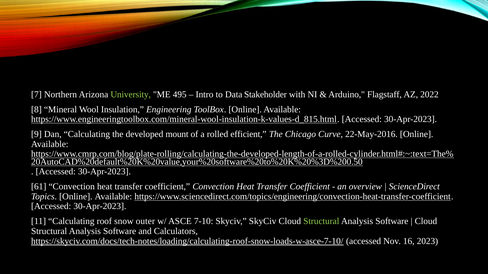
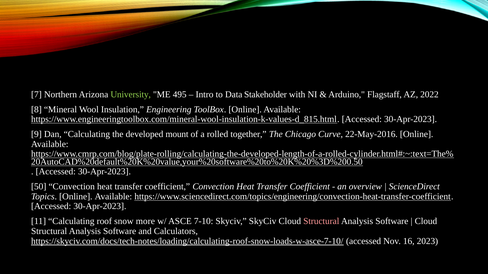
efficient: efficient -> together (248, 134)
61: 61 -> 50 (39, 187)
outer: outer -> more (145, 222)
Structural colour: light green -> pink (321, 222)
